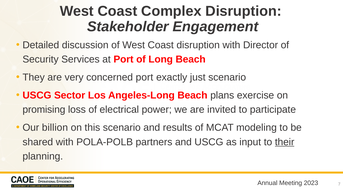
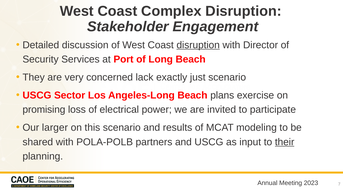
disruption underline: none -> present (198, 45)
concerned port: port -> lack (145, 77)
billion: billion -> larger (55, 128)
